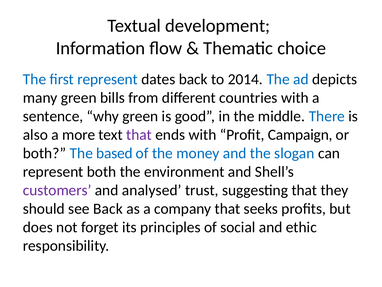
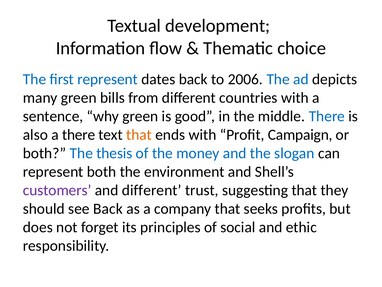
2014: 2014 -> 2006 (245, 79)
a more: more -> there (79, 134)
that colour: purple -> orange (139, 134)
based: based -> thesis (114, 153)
and analysed: analysed -> different (152, 190)
